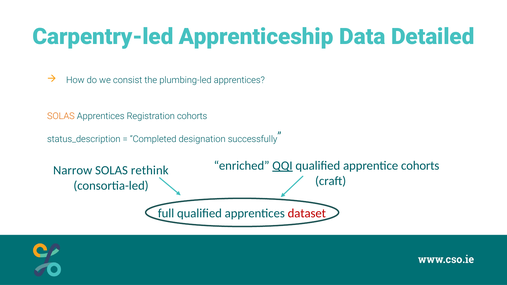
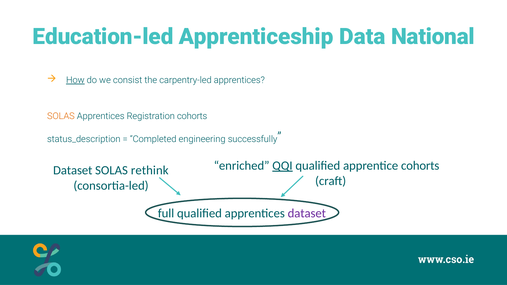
Carpentry-led: Carpentry-led -> Education-led (103, 37)
Detailed: Detailed -> National (433, 37)
How underline: none -> present (75, 80)
plumbing-led: plumbing-led -> carpentry-led (185, 80)
designation: designation -> engineering (202, 139)
Narrow: Narrow -> Dataset (73, 171)
dataset colour: red -> purple (307, 213)
